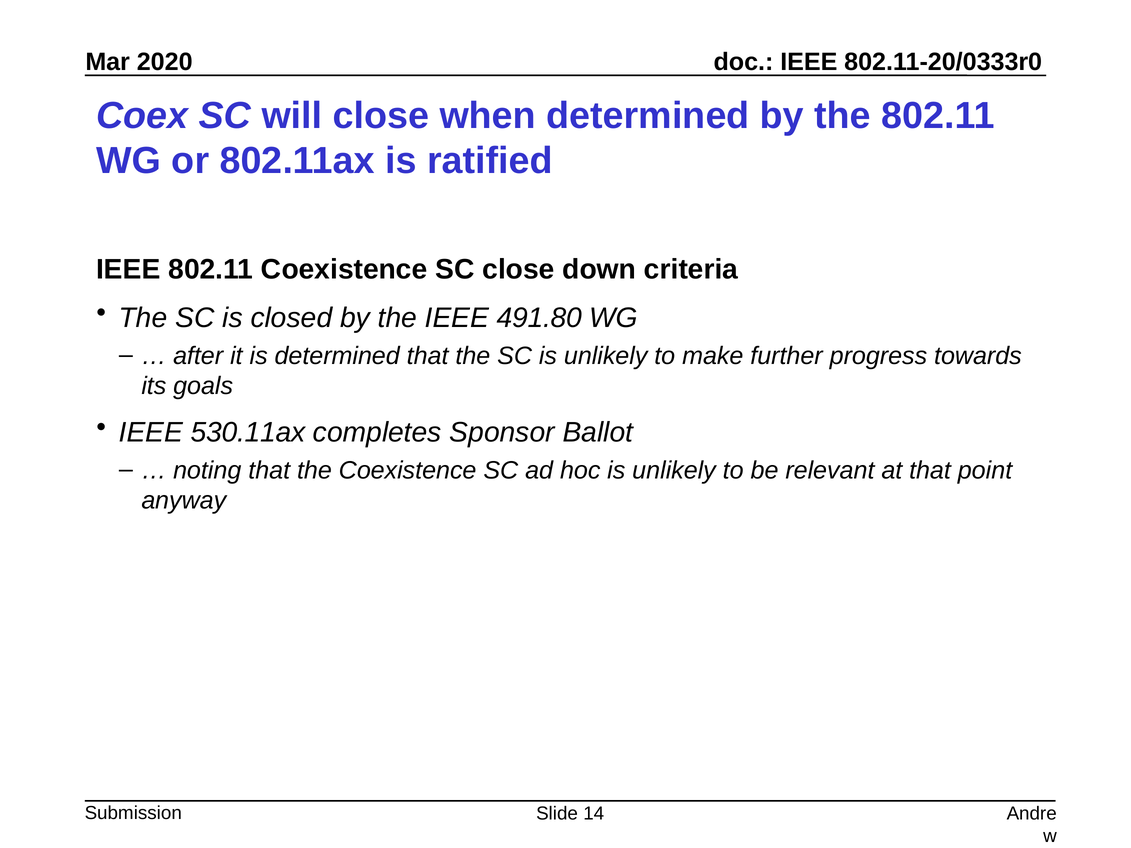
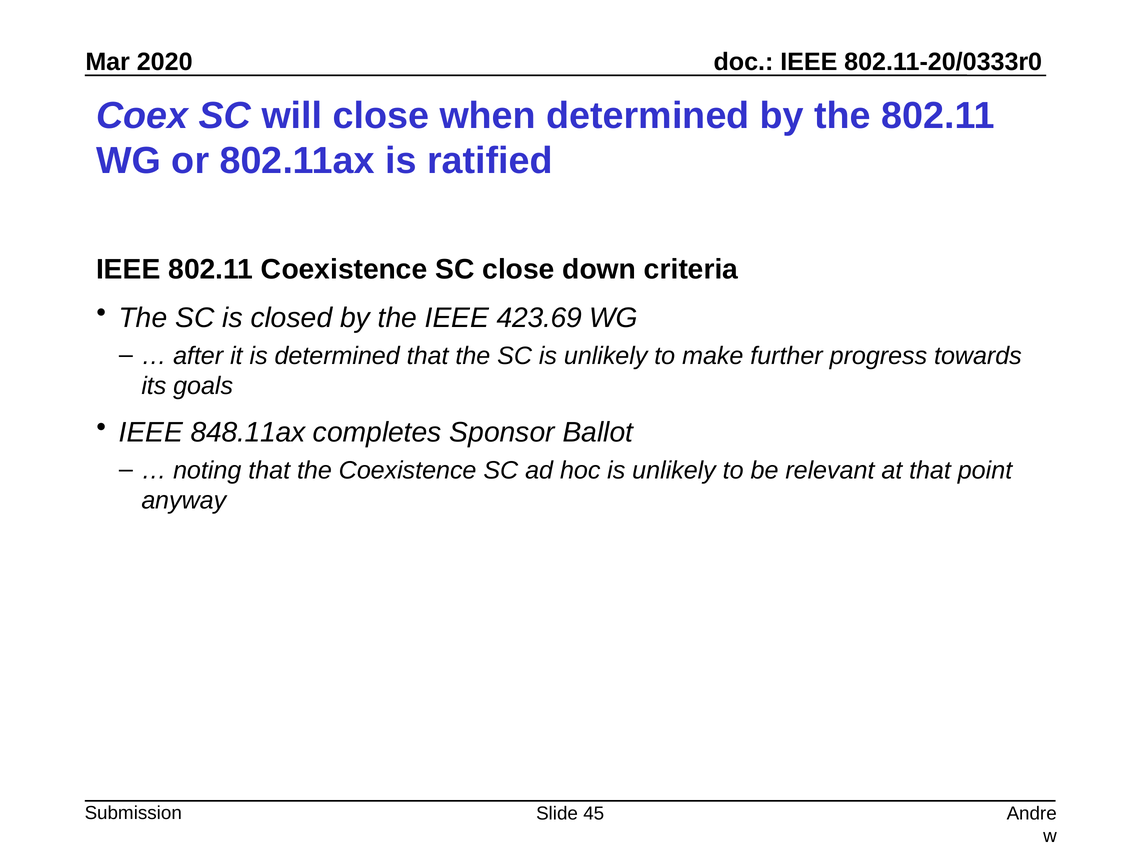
491.80: 491.80 -> 423.69 (539, 318)
530.11ax: 530.11ax -> 848.11ax (248, 432)
14: 14 -> 45 (594, 814)
